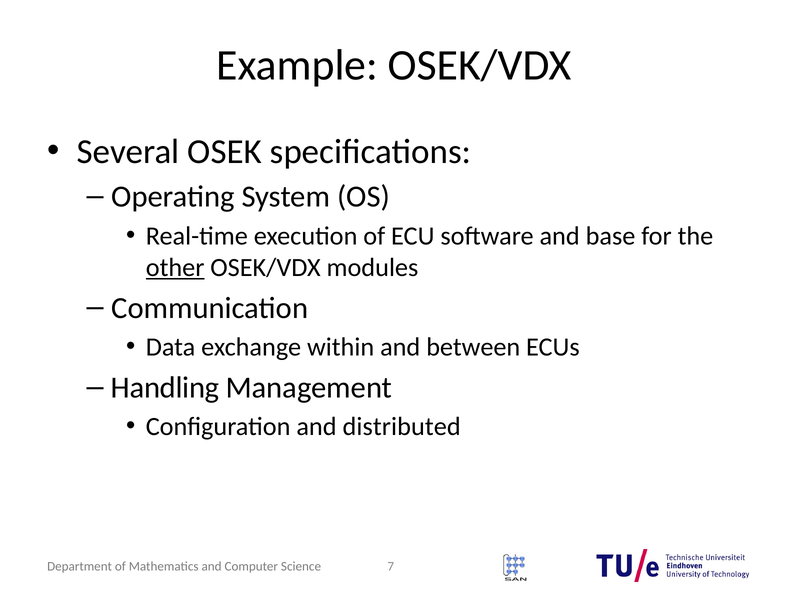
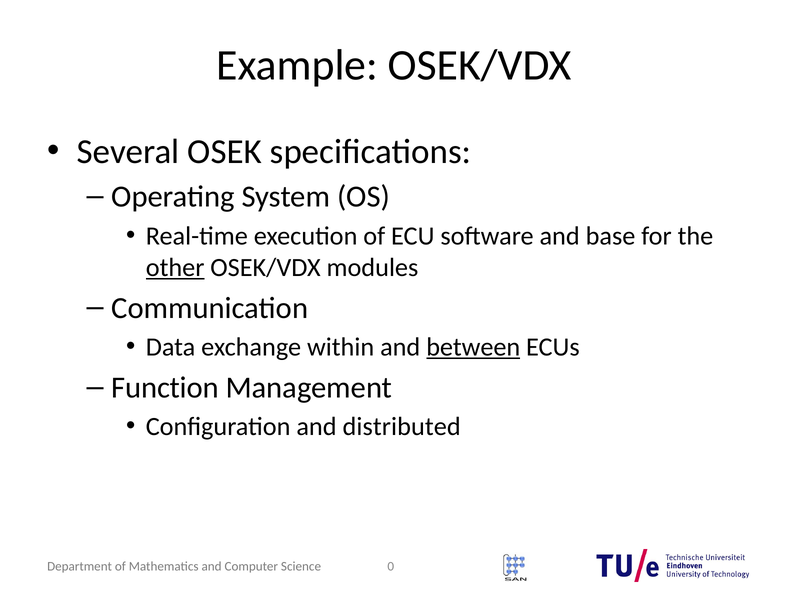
between underline: none -> present (473, 347)
Handling: Handling -> Function (165, 388)
7: 7 -> 0 (391, 567)
